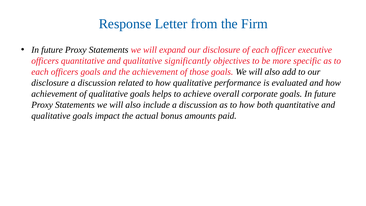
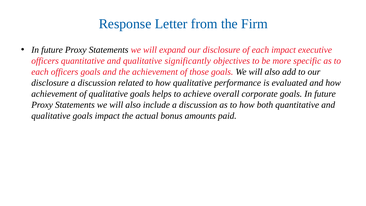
each officer: officer -> impact (284, 50)
